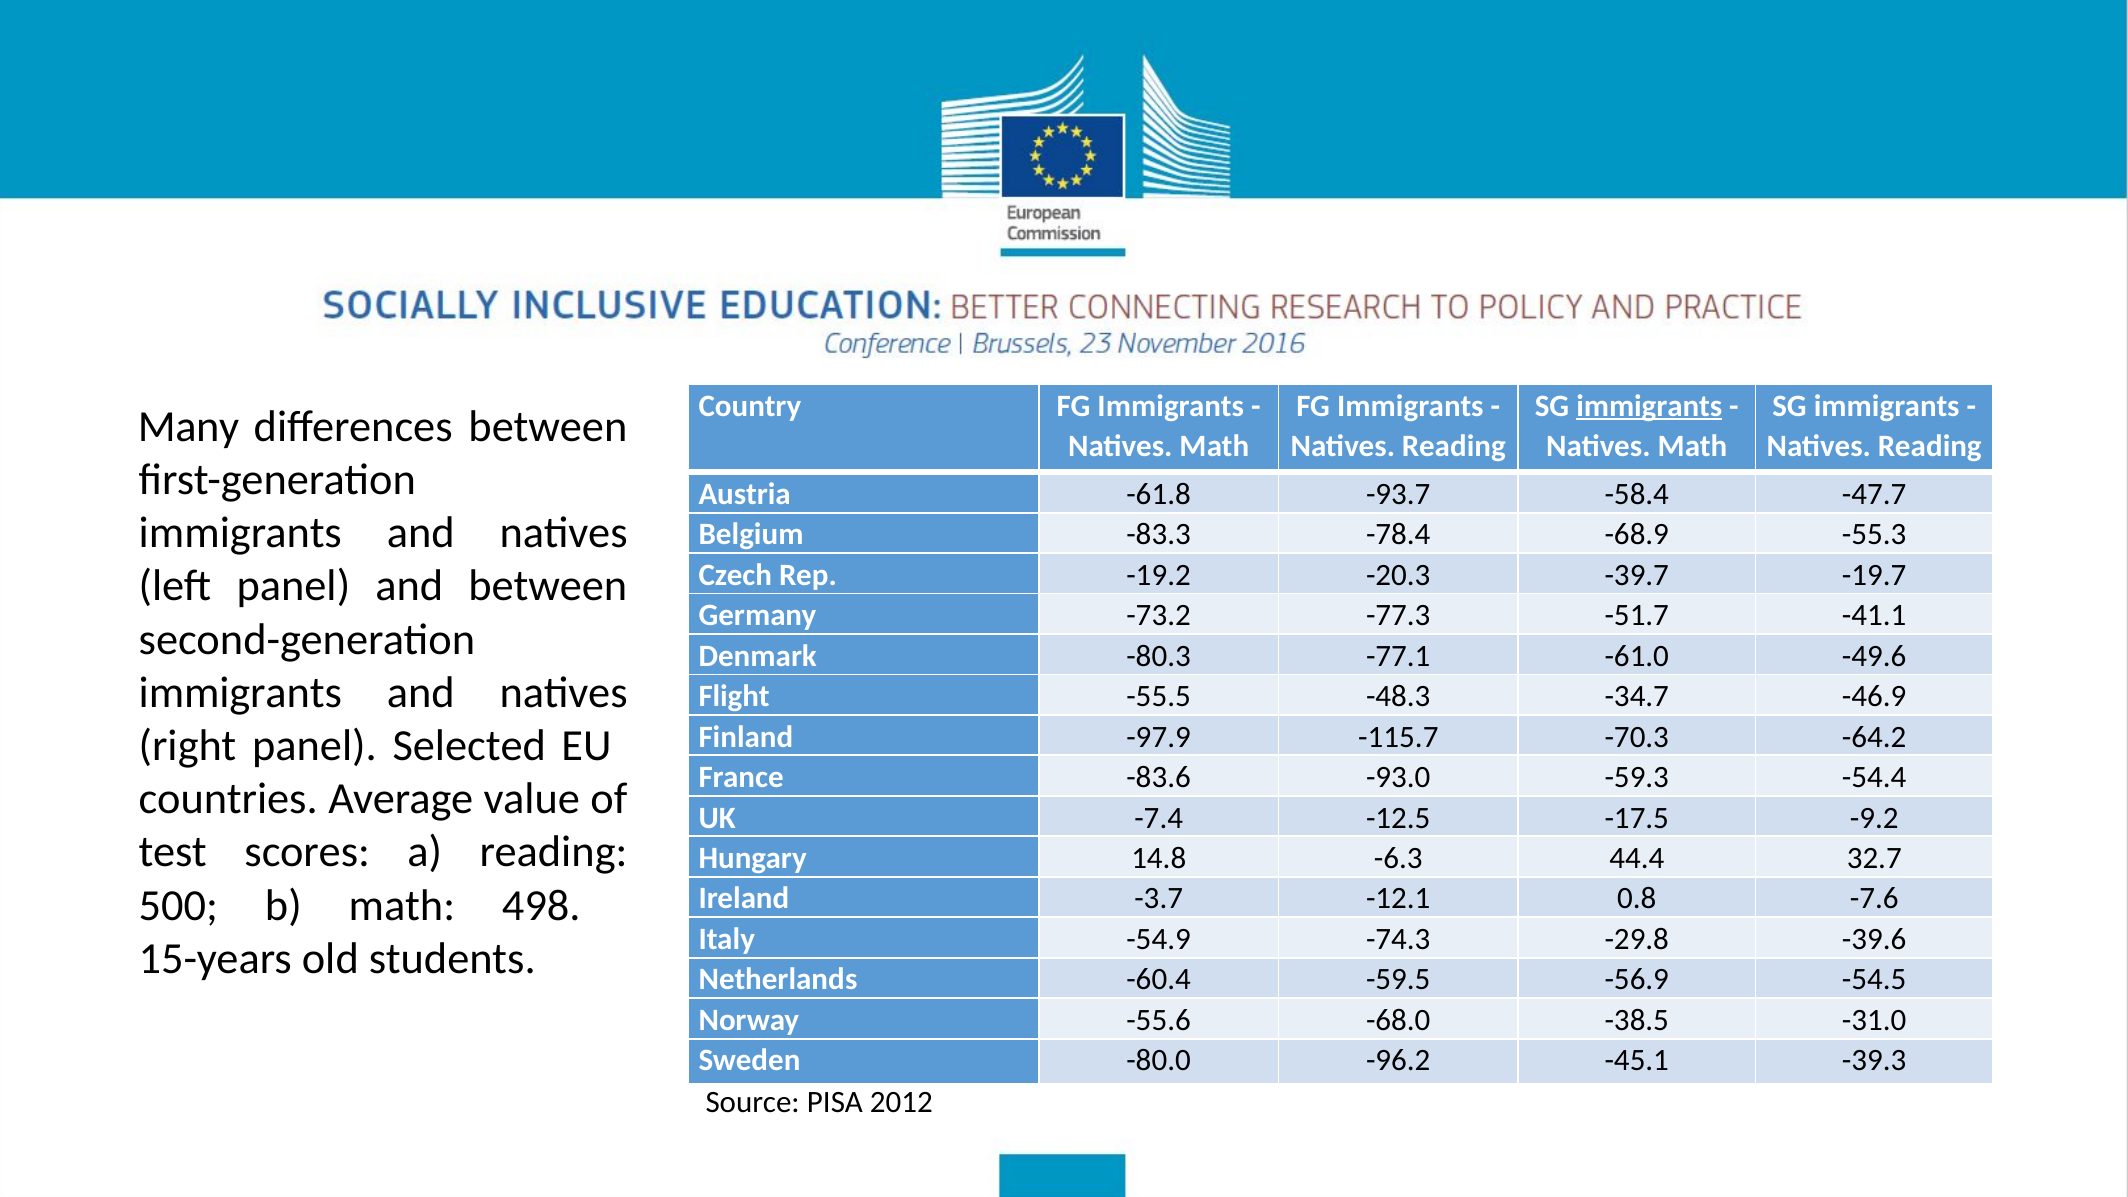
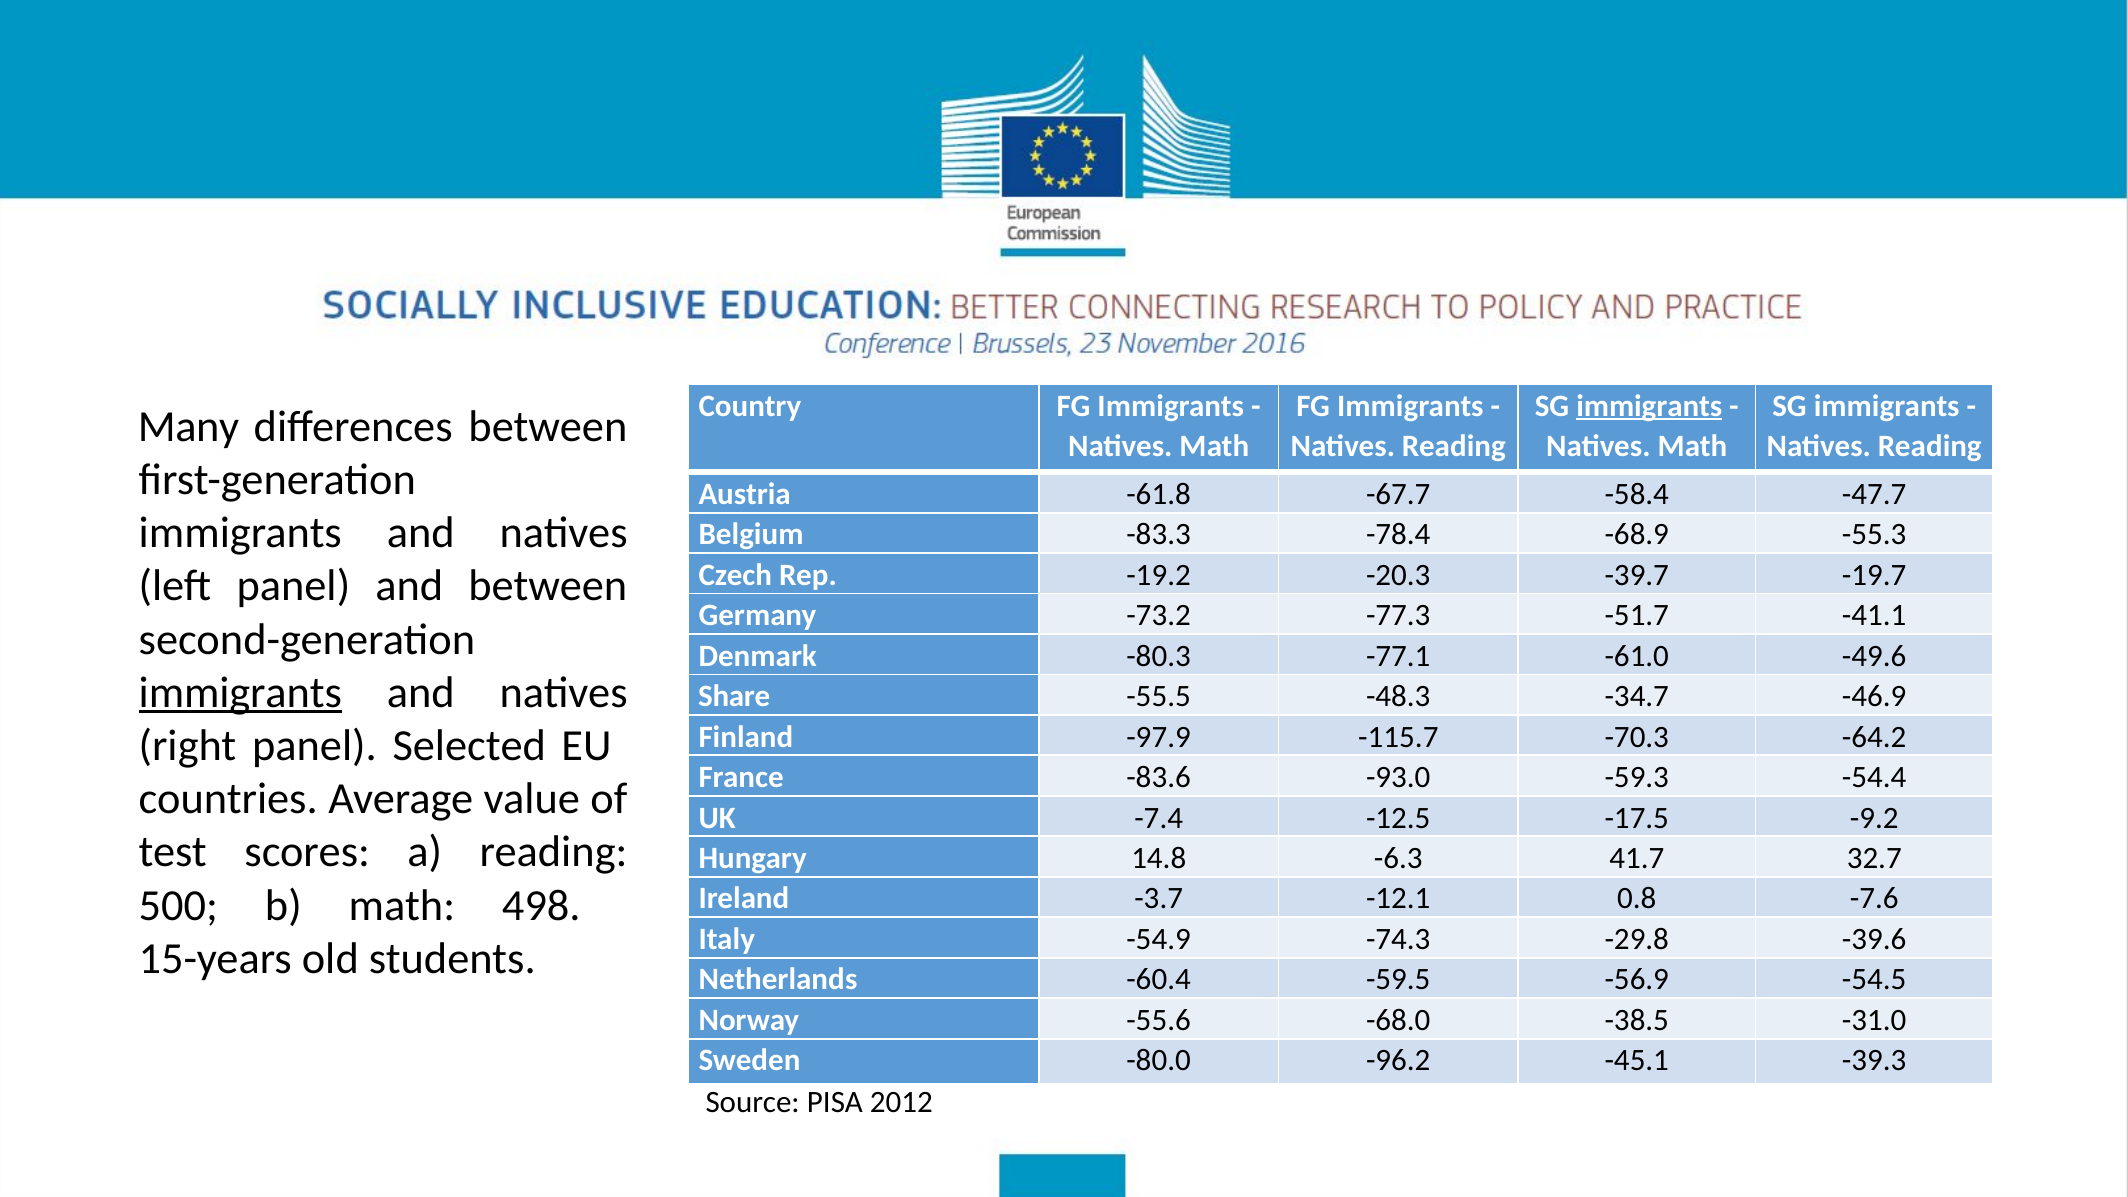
-93.7: -93.7 -> -67.7 (1398, 494)
immigrants underline: none -> present (240, 693)
Flight: Flight -> Share (734, 696)
44.4: 44.4 -> 41.7 (1637, 858)
